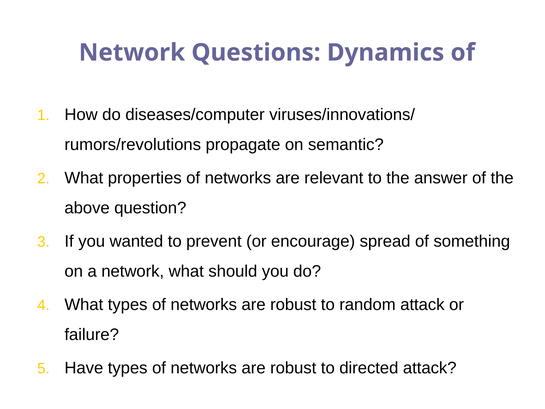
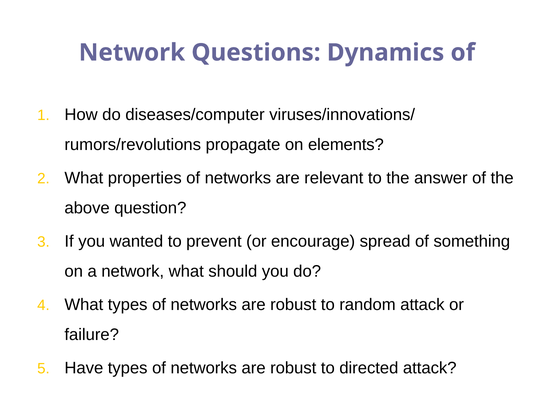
semantic: semantic -> elements (346, 145)
